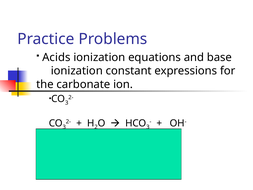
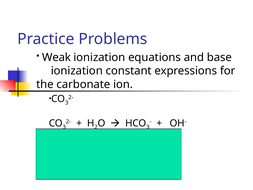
Acids: Acids -> Weak (56, 57)
